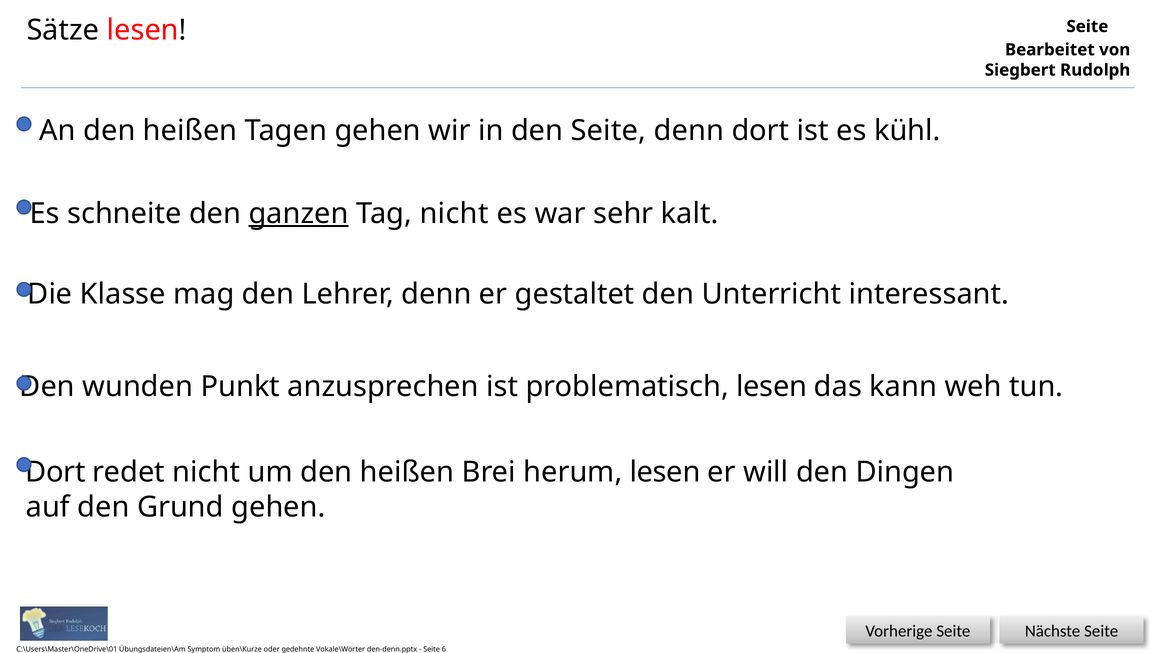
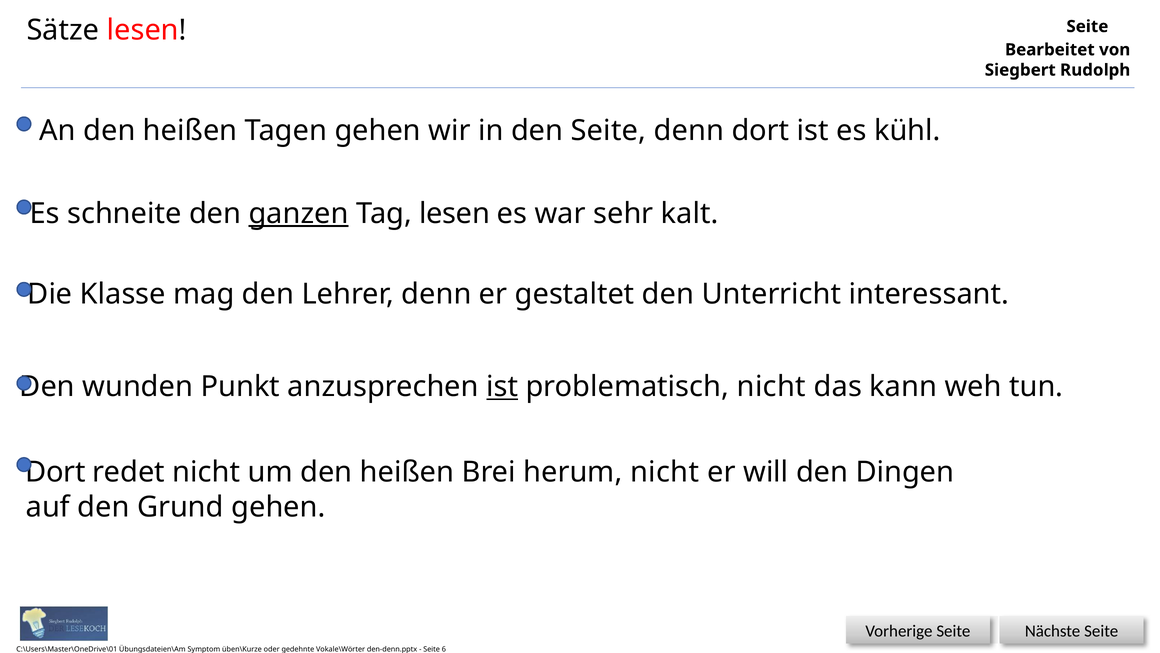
Tag nicht: nicht -> lesen (455, 213)
ist underline: none -> present (502, 386)
problematisch lesen: lesen -> nicht (771, 386)
herum lesen: lesen -> nicht (665, 472)
